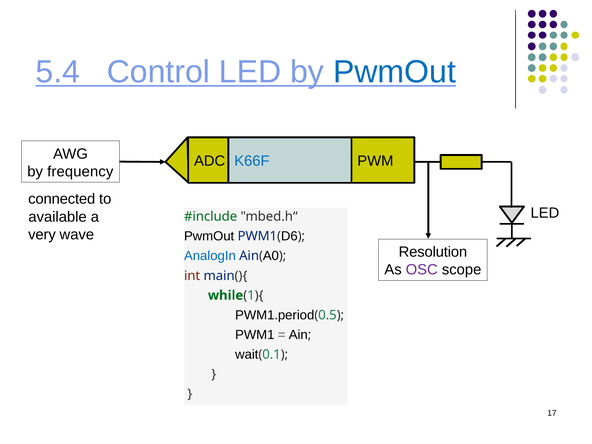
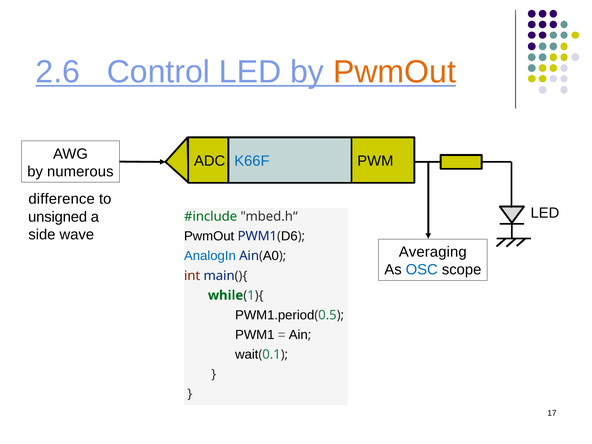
5.4: 5.4 -> 2.6 (58, 72)
PwmOut colour: blue -> orange (394, 72)
frequency: frequency -> numerous (80, 172)
connected: connected -> difference (62, 199)
available: available -> unsigned (58, 217)
very: very -> side (42, 235)
Resolution: Resolution -> Averaging (433, 252)
OSC colour: purple -> blue (422, 270)
